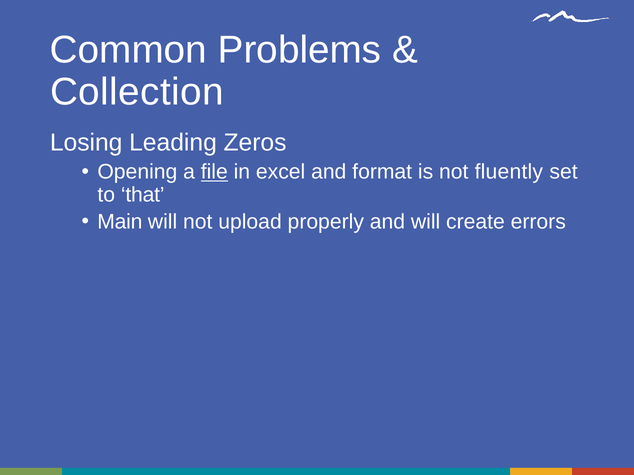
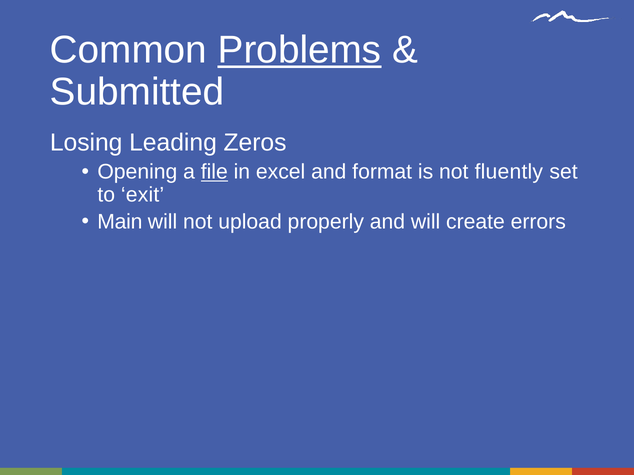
Problems underline: none -> present (300, 50)
Collection: Collection -> Submitted (137, 92)
that: that -> exit (143, 195)
